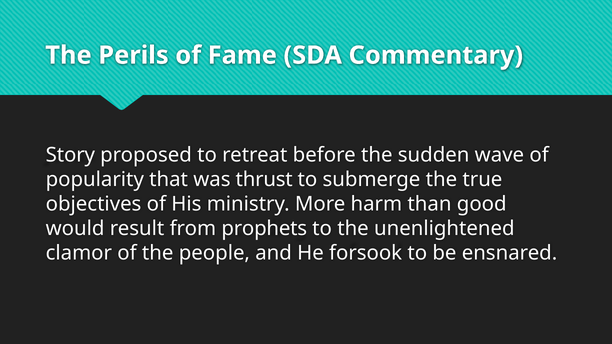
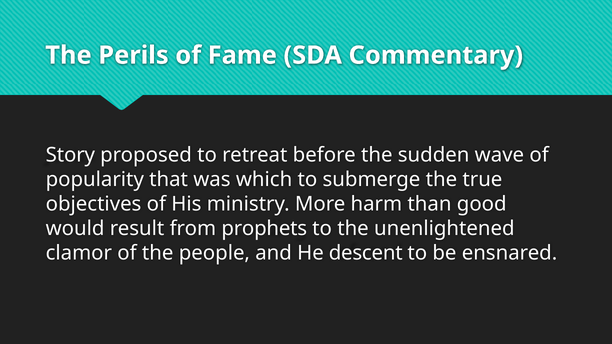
thrust: thrust -> which (264, 180)
forsook: forsook -> descent (366, 253)
